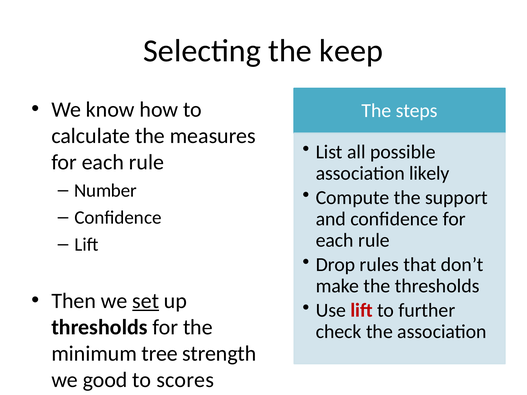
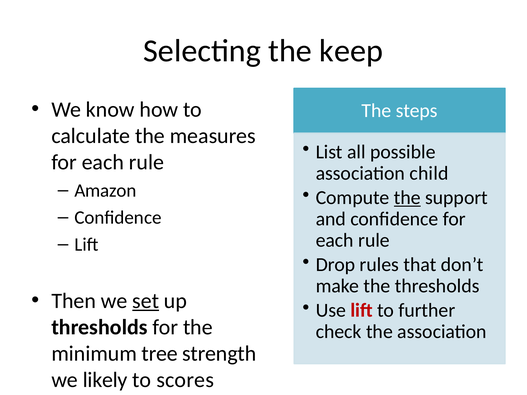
likely: likely -> child (429, 173)
Number: Number -> Amazon (105, 191)
the underline: none -> present (407, 198)
good: good -> likely (105, 380)
